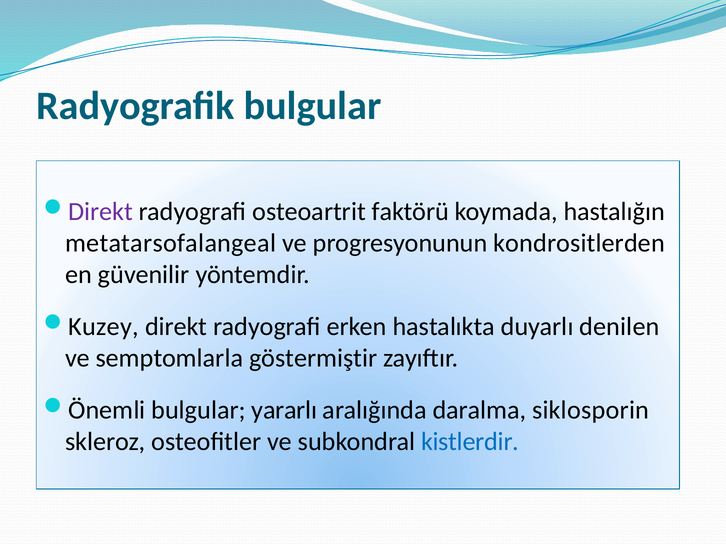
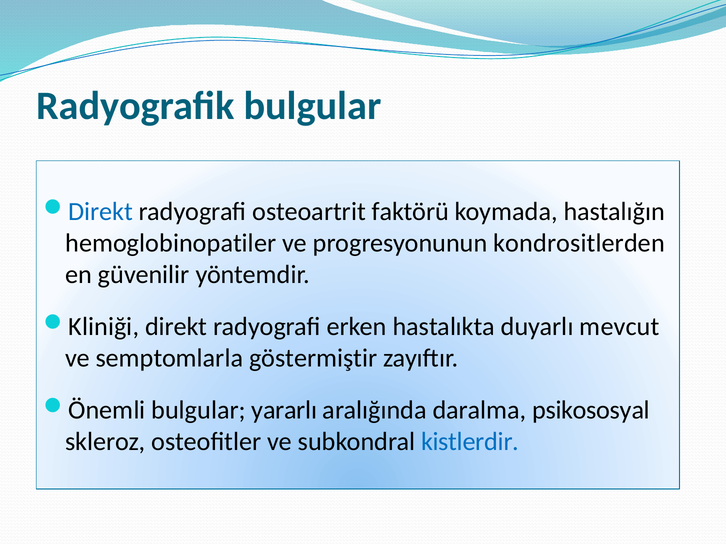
Direkt colour: purple -> blue (101, 212)
metatarsofalangeal: metatarsofalangeal -> hemoglobinopatiler (171, 243)
Kuzey: Kuzey -> Kliniği (104, 327)
denilen: denilen -> mevcut (619, 327)
siklosporin: siklosporin -> psikososyal (591, 411)
